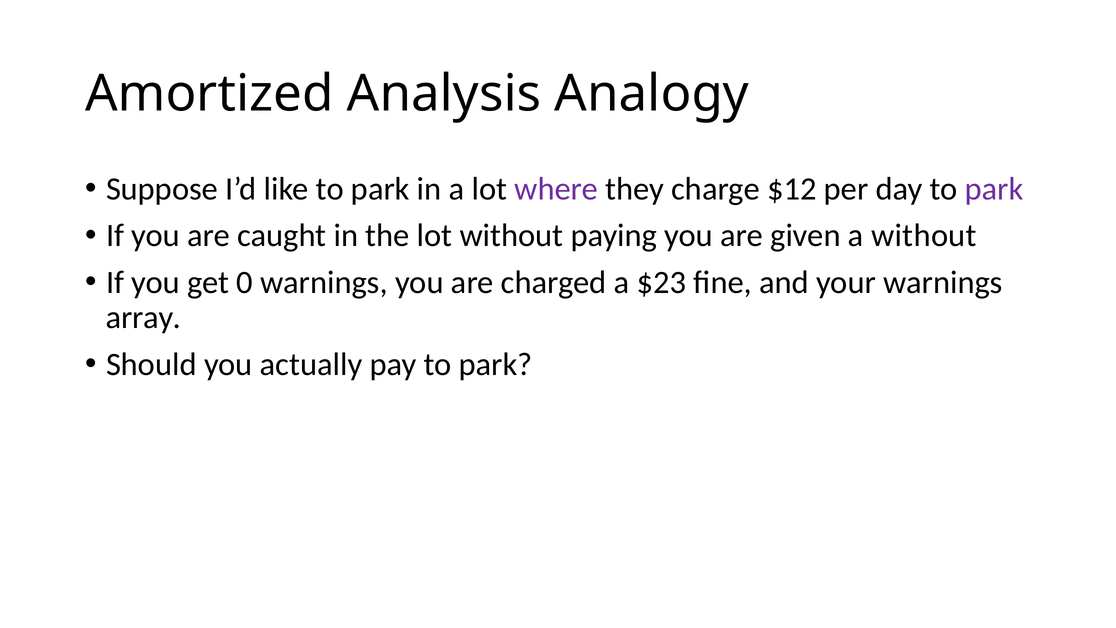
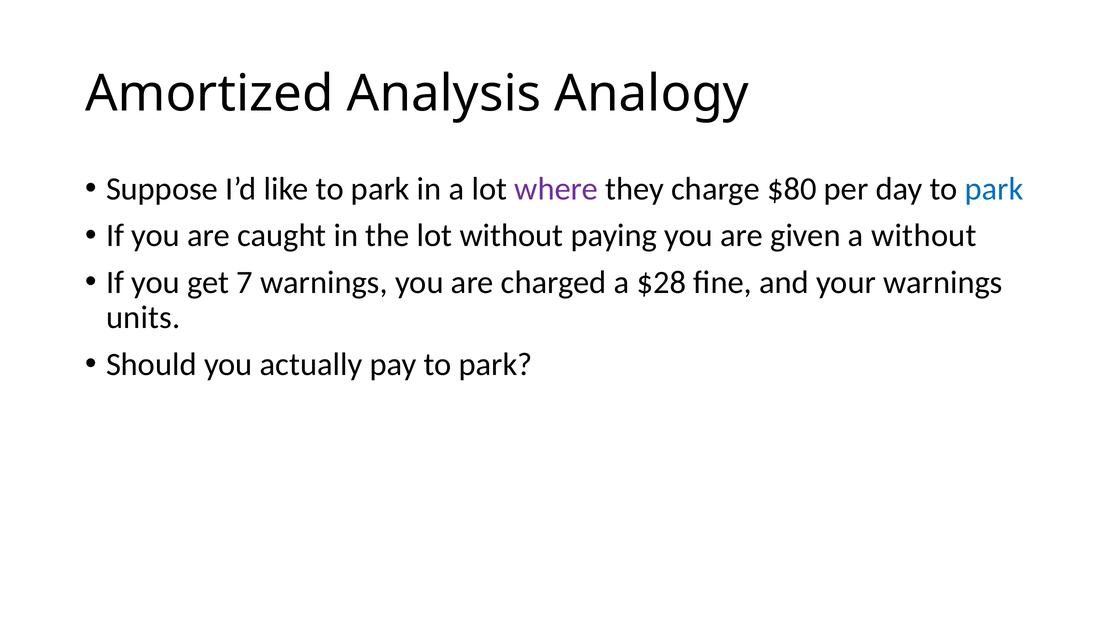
$12: $12 -> $80 (792, 189)
park colour: purple -> blue (994, 189)
0: 0 -> 7 (245, 282)
$23: $23 -> $28 (661, 282)
array: array -> units (143, 317)
